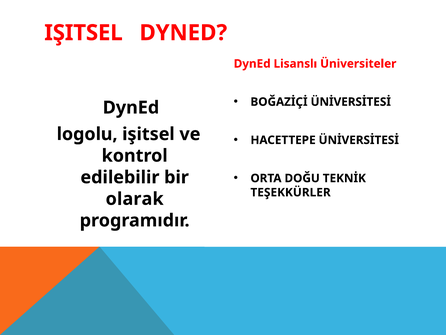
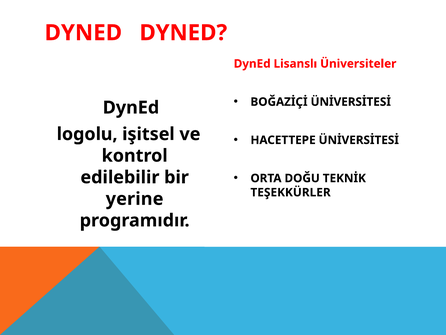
IŞITSEL: IŞITSEL -> DYNED (83, 33)
olarak: olarak -> yerine (135, 199)
